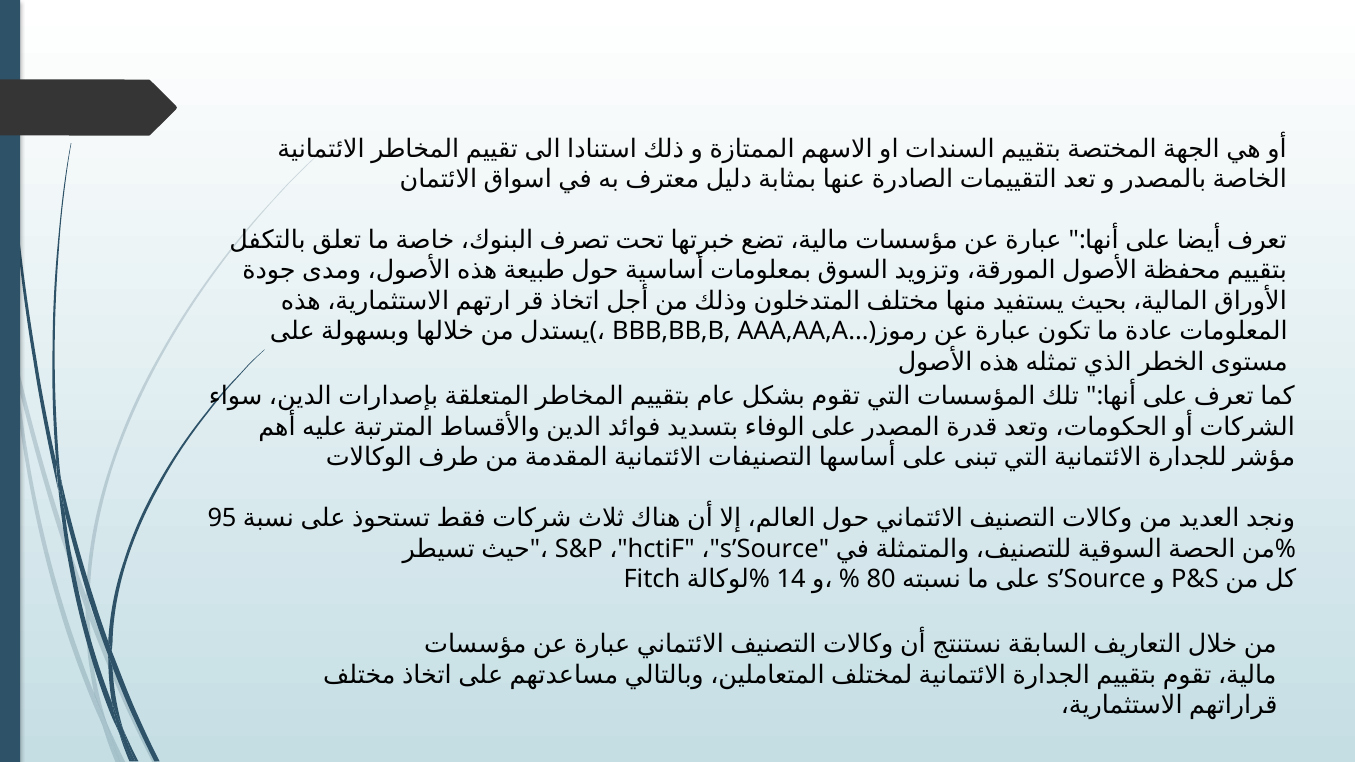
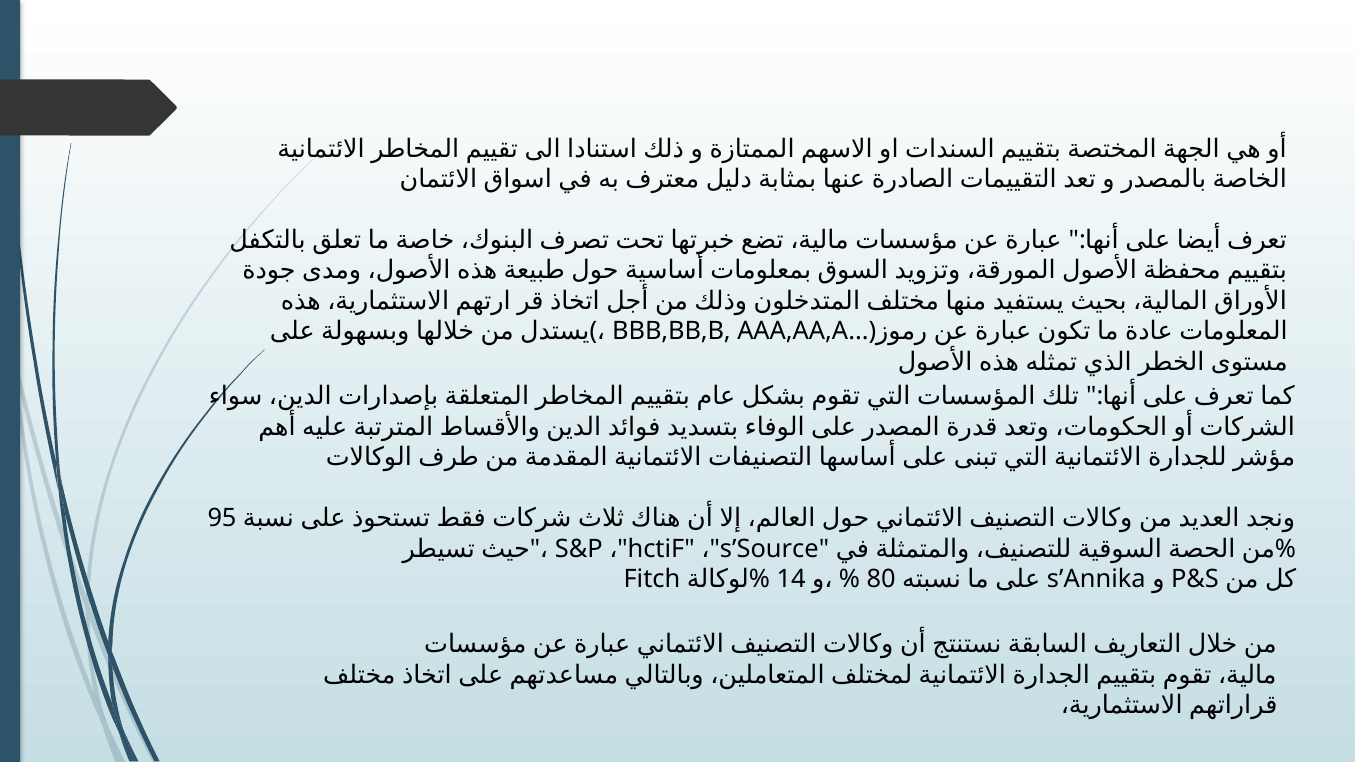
s’Source: s’Source -> s’Annika (1096, 580)
